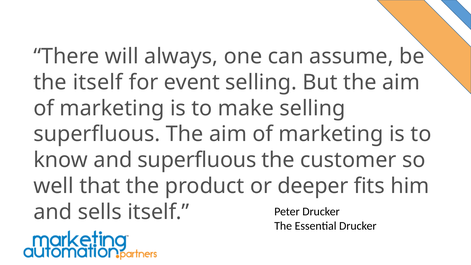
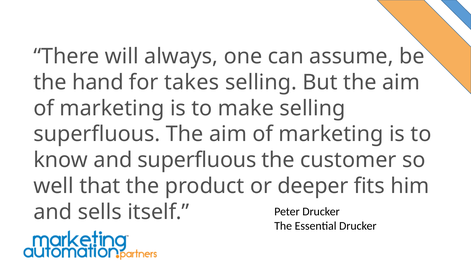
the itself: itself -> hand (98, 82)
event: event -> takes (192, 82)
